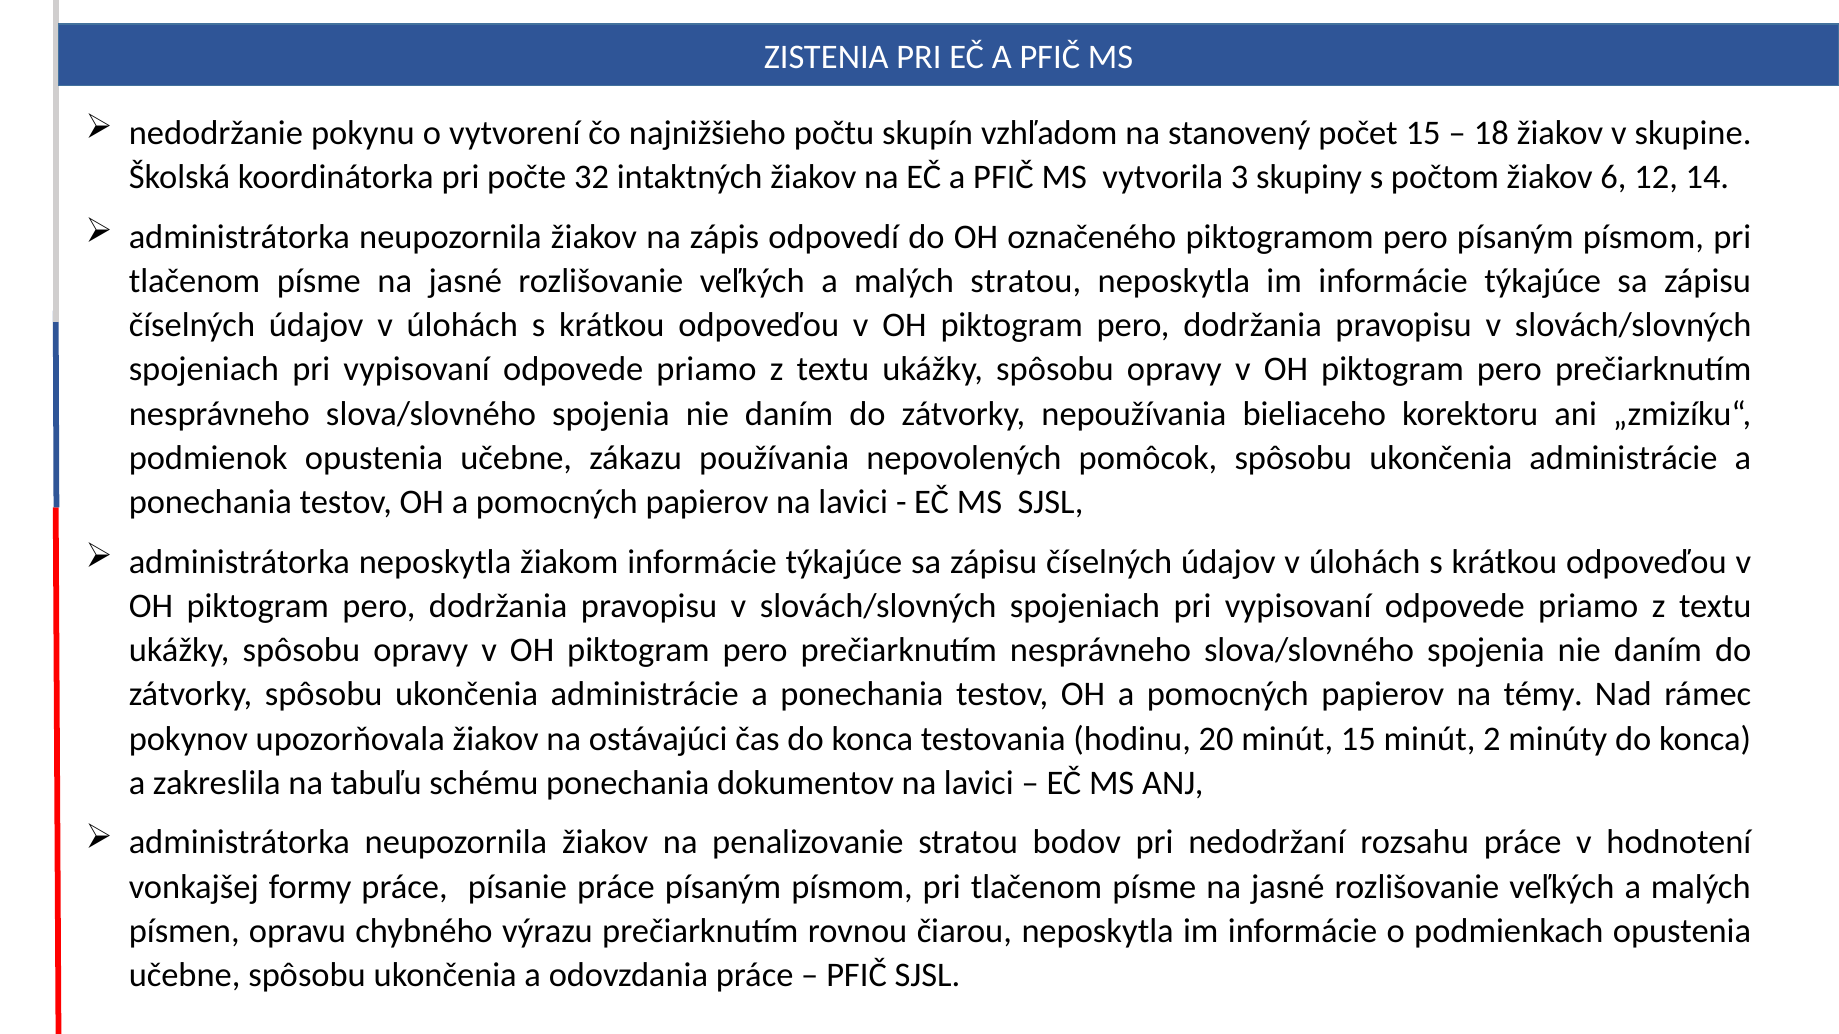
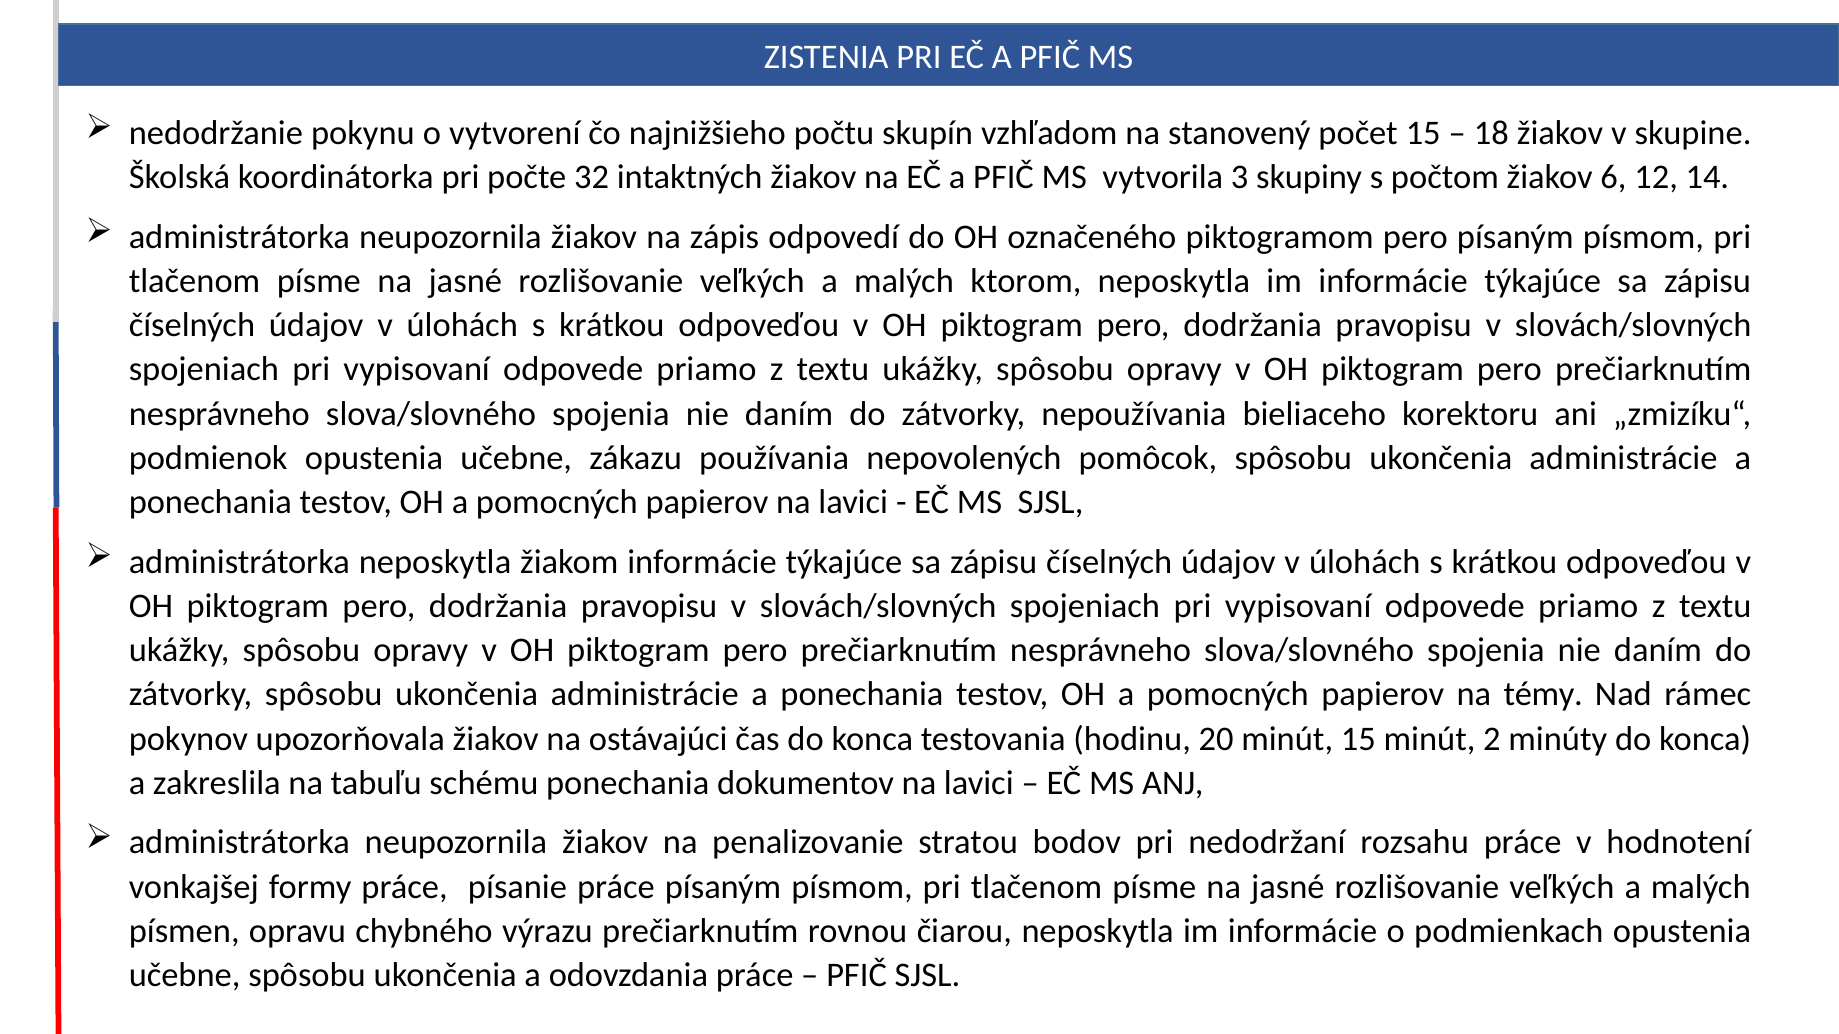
malých stratou: stratou -> ktorom (1026, 281)
